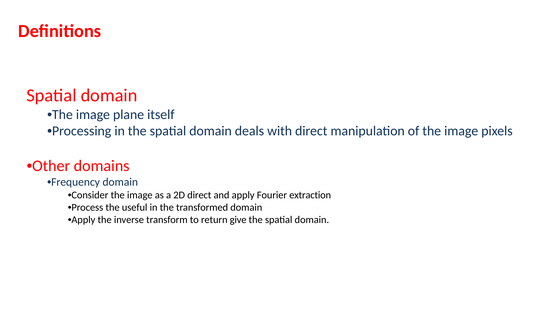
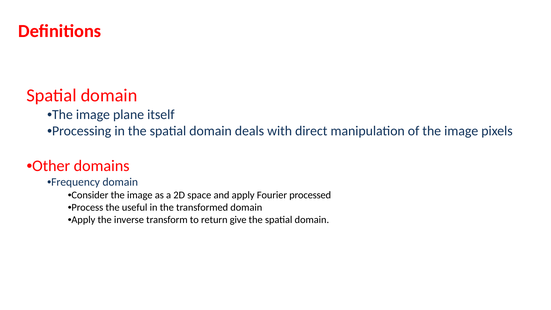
2D direct: direct -> space (199, 195)
extraction: extraction -> processed (310, 195)
